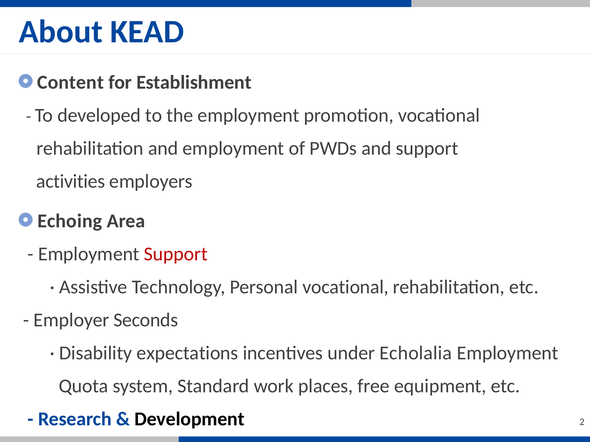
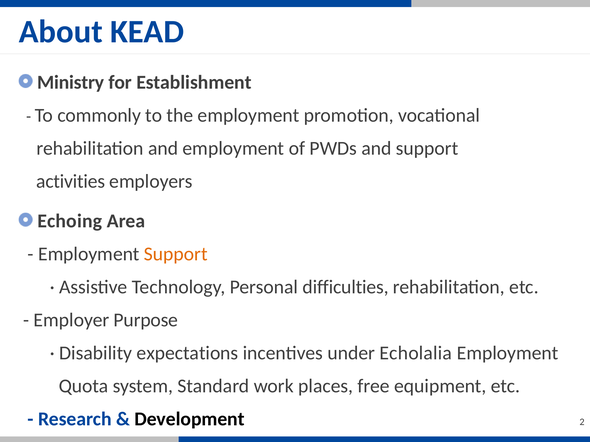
Content: Content -> Ministry (71, 82)
developed: developed -> commonly (99, 115)
Support colour: red -> orange (176, 254)
Personal vocational: vocational -> difficulties (346, 287)
Seconds: Seconds -> Purpose (146, 320)
